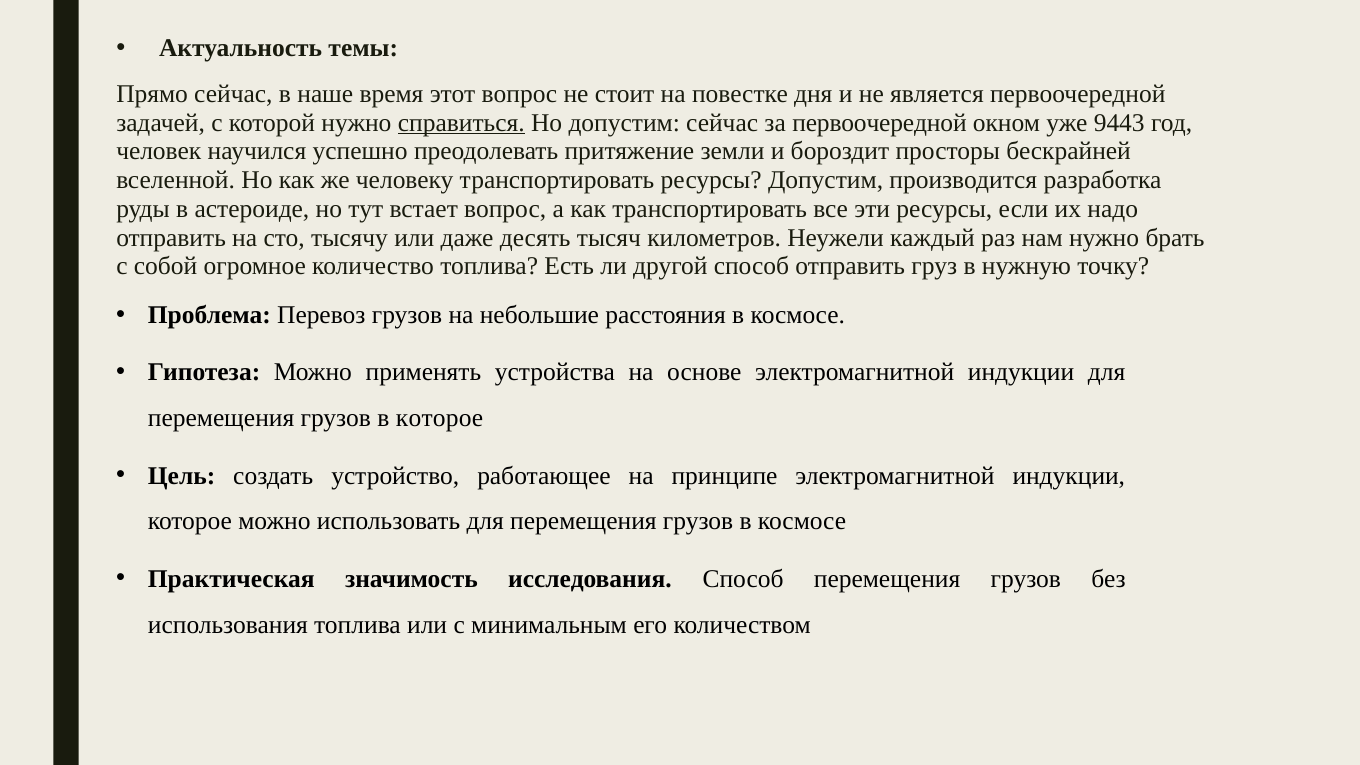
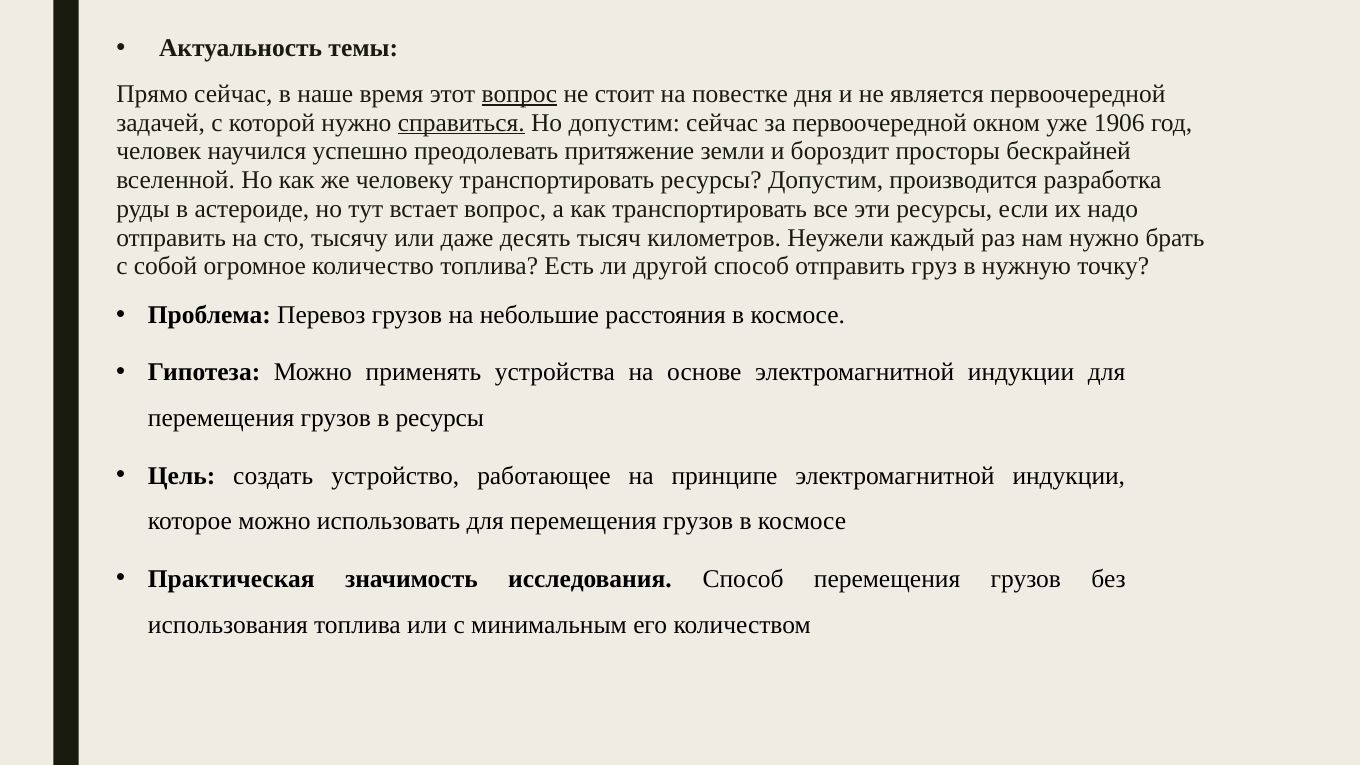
вопрос underline: none -> present (519, 94)
9443: 9443 -> 1906 (1119, 123)
в которое: которое -> ресурсы (440, 418)
